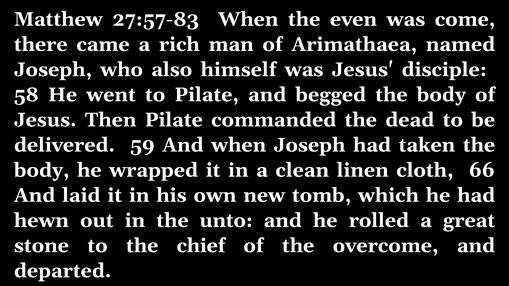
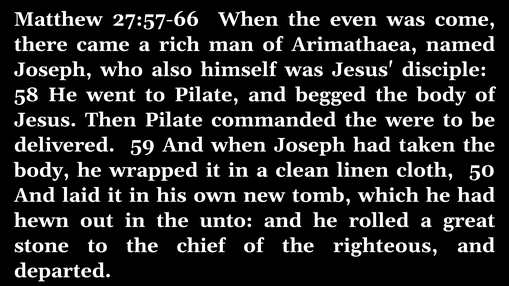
27:57-83: 27:57-83 -> 27:57-66 (156, 19)
dead: dead -> were (410, 120)
66: 66 -> 50 (482, 170)
overcome: overcome -> righteous (385, 246)
